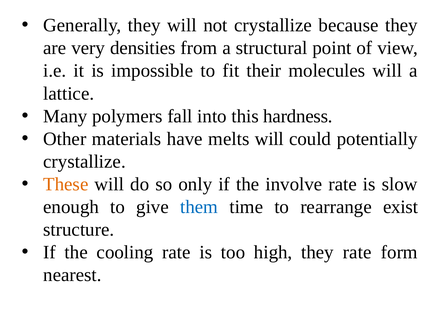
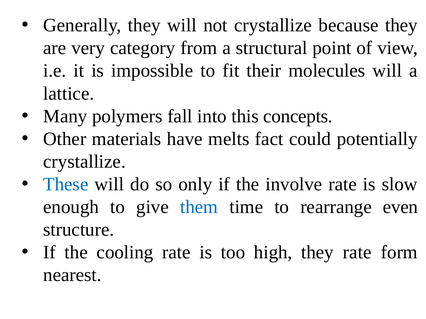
densities: densities -> category (143, 48)
hardness: hardness -> concepts (298, 116)
melts will: will -> fact (269, 139)
These colour: orange -> blue (66, 184)
exist: exist -> even (401, 207)
